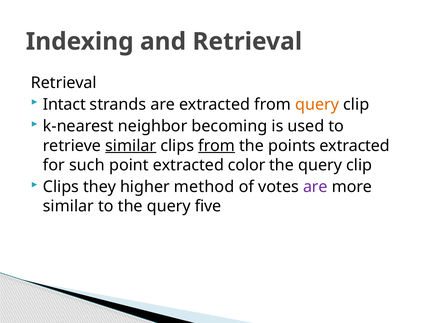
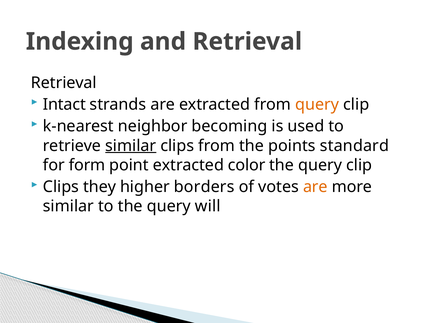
from underline: present -> none (217, 145)
points extracted: extracted -> standard (354, 145)
such: such -> form (87, 165)
method: method -> borders (204, 187)
are colour: purple -> orange (315, 187)
five: five -> will (208, 206)
